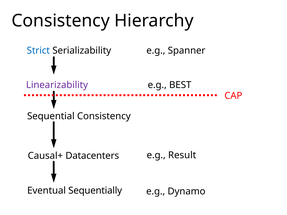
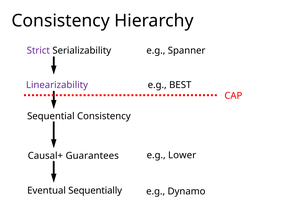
Strict colour: blue -> purple (38, 51)
Result: Result -> Lower (182, 155)
Datacenters: Datacenters -> Guarantees (92, 156)
